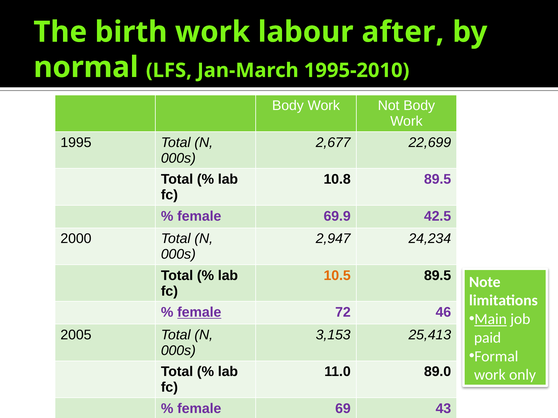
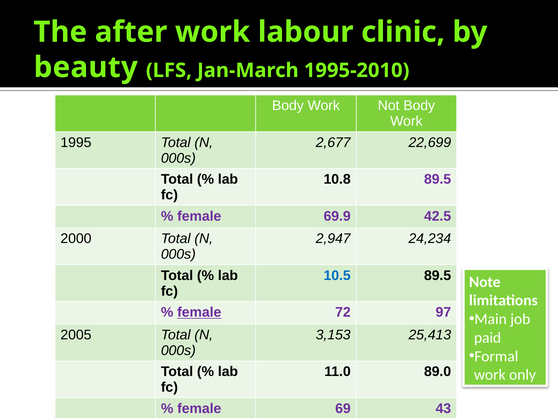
birth: birth -> after (131, 32)
after: after -> clinic (403, 32)
normal: normal -> beauty (86, 67)
10.5 colour: orange -> blue (337, 276)
46: 46 -> 97 (443, 313)
Main underline: present -> none (491, 320)
